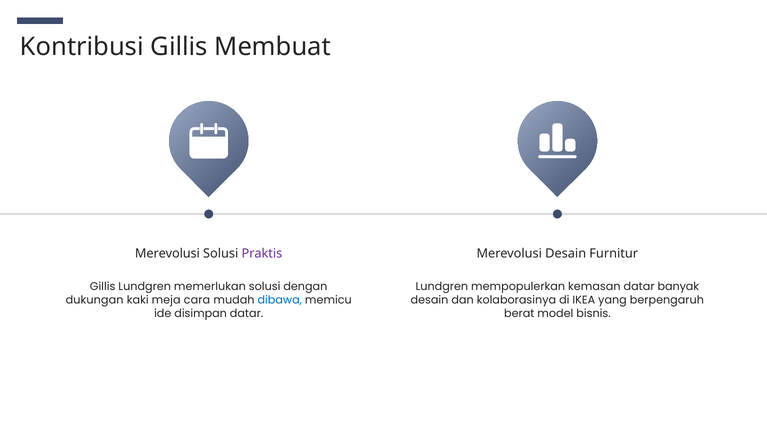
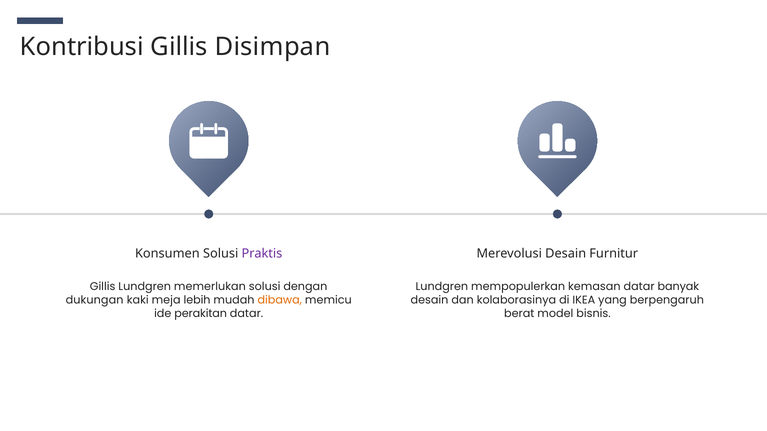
Membuat: Membuat -> Disimpan (273, 47)
Merevolusi: Merevolusi -> Konsumen (167, 254)
cara: cara -> lebih (197, 300)
dibawa colour: blue -> orange (280, 300)
disimpan: disimpan -> perakitan (201, 314)
